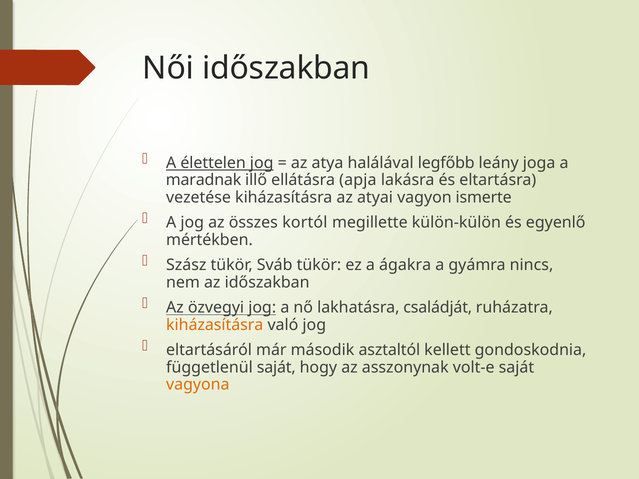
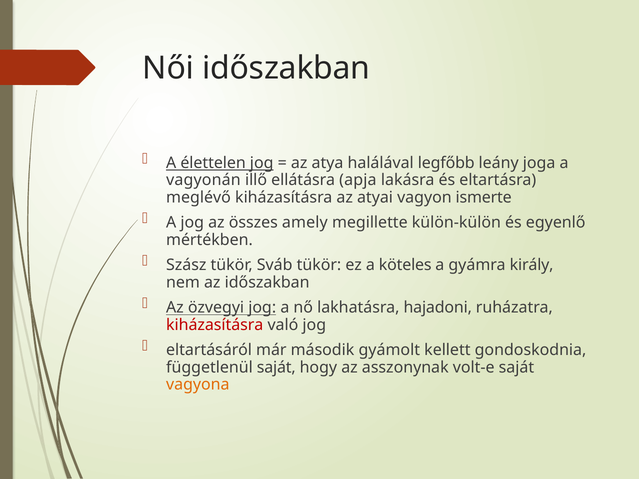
maradnak: maradnak -> vagyonán (203, 180)
vezetése: vezetése -> meglévő (198, 198)
kortól: kortól -> amely (305, 223)
ágakra: ágakra -> köteles (405, 265)
nincs: nincs -> király (532, 265)
családját: családját -> hajadoni (438, 308)
kiházasításra colour: orange -> red (215, 325)
asztaltól: asztaltól -> gyámolt (389, 350)
